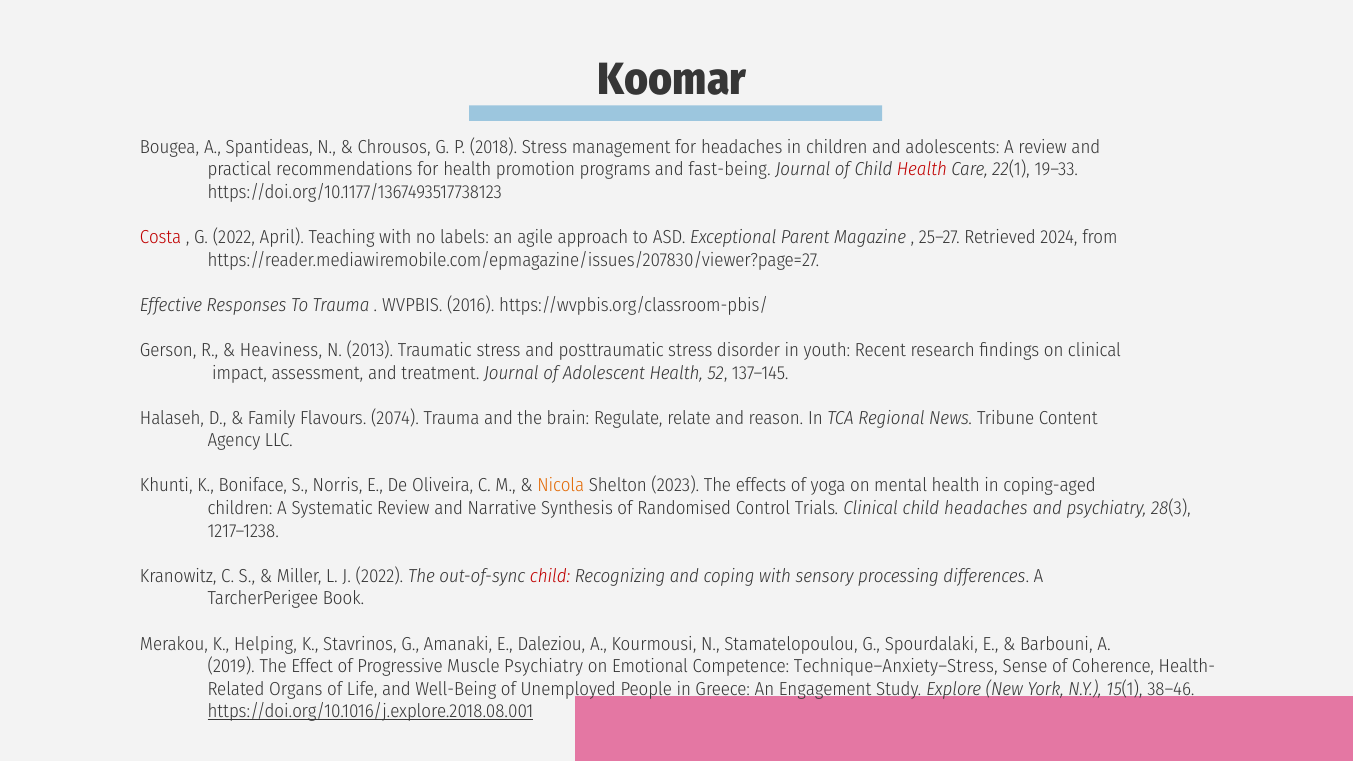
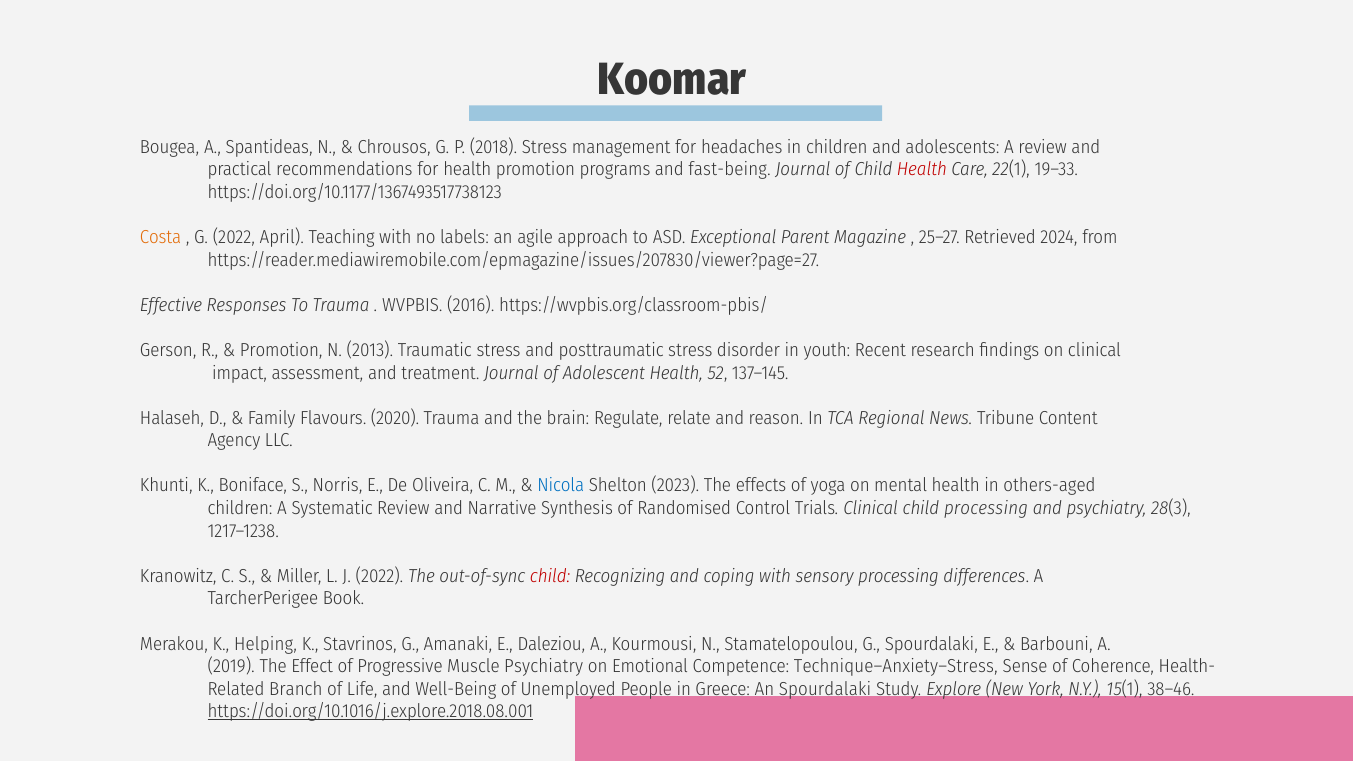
Costa colour: red -> orange (161, 237)
Heaviness: Heaviness -> Promotion (281, 350)
2074: 2074 -> 2020 (395, 418)
Nicola colour: orange -> blue (561, 486)
coping-aged: coping-aged -> others-aged (1049, 486)
child headaches: headaches -> processing (986, 508)
Organs: Organs -> Branch (296, 689)
An Engagement: Engagement -> Spourdalaki (825, 689)
